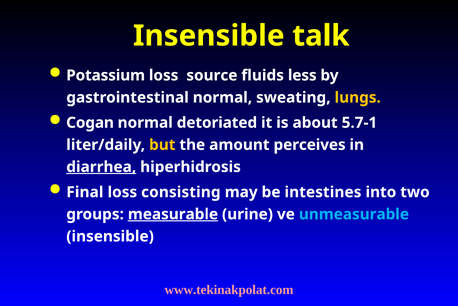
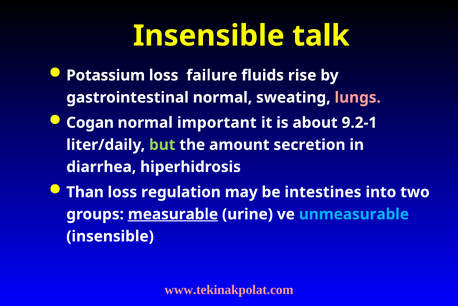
source: source -> failure (212, 75)
less: less -> rise (302, 75)
lungs colour: yellow -> pink (358, 98)
detoriated: detoriated -> important (217, 123)
5.7-1: 5.7-1 -> 9.2-1 (359, 123)
but colour: yellow -> light green (162, 145)
perceives: perceives -> secretion (309, 145)
diarrhea underline: present -> none (101, 167)
Final: Final -> Than (85, 192)
consisting: consisting -> regulation (181, 192)
